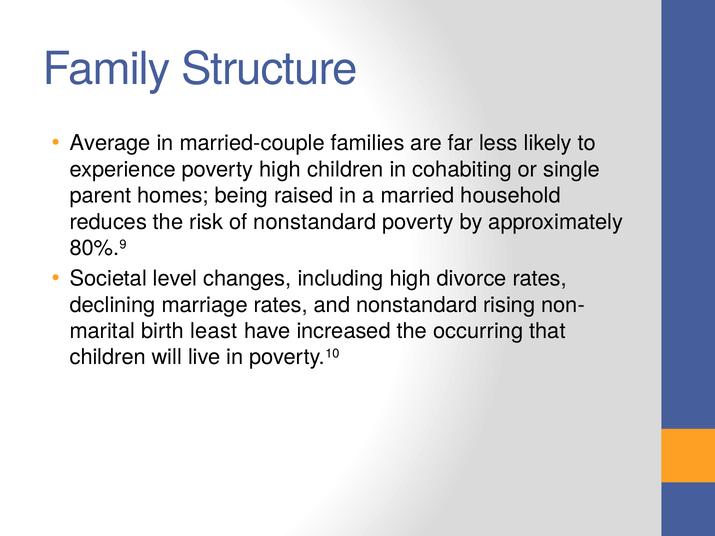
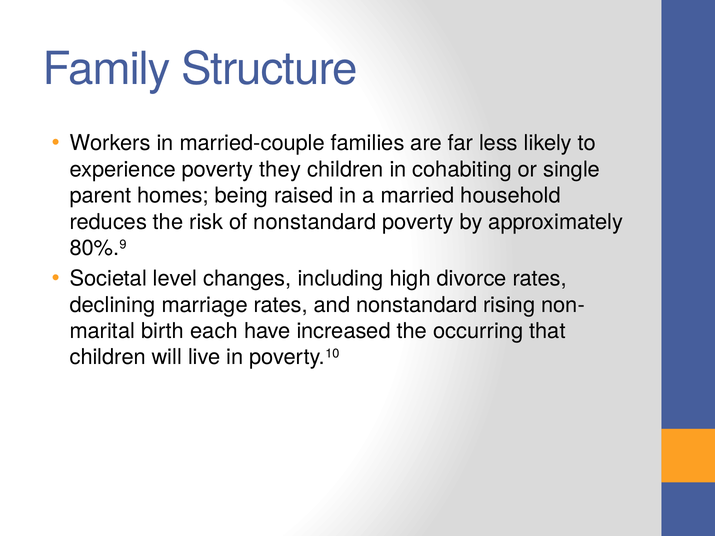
Average: Average -> Workers (110, 143)
poverty high: high -> they (280, 170)
least: least -> each (214, 331)
